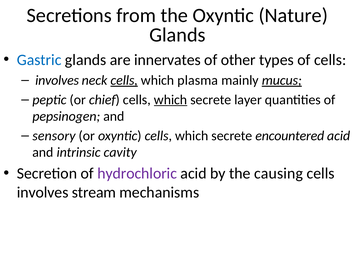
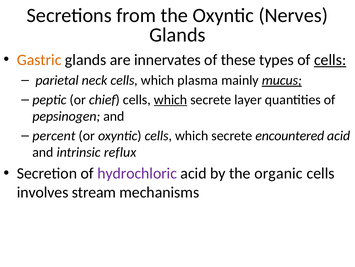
Nature: Nature -> Nerves (293, 16)
Gastric colour: blue -> orange (39, 60)
other: other -> these (238, 60)
cells underline: none -> present (330, 60)
involves: involves -> parietal (57, 80)
cells underline: present -> none (124, 80)
sensory: sensory -> percent (54, 135)
cavity: cavity -> reflux (120, 152)
causing: causing -> organic (278, 173)
